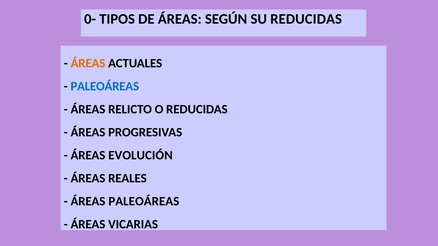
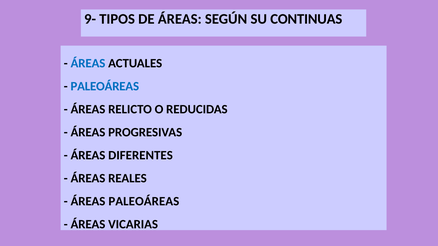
0-: 0- -> 9- (90, 19)
SU REDUCIDAS: REDUCIDAS -> CONTINUAS (306, 19)
ÁREAS colour: orange -> blue (88, 64)
EVOLUCIÓN: EVOLUCIÓN -> DIFERENTES (141, 156)
